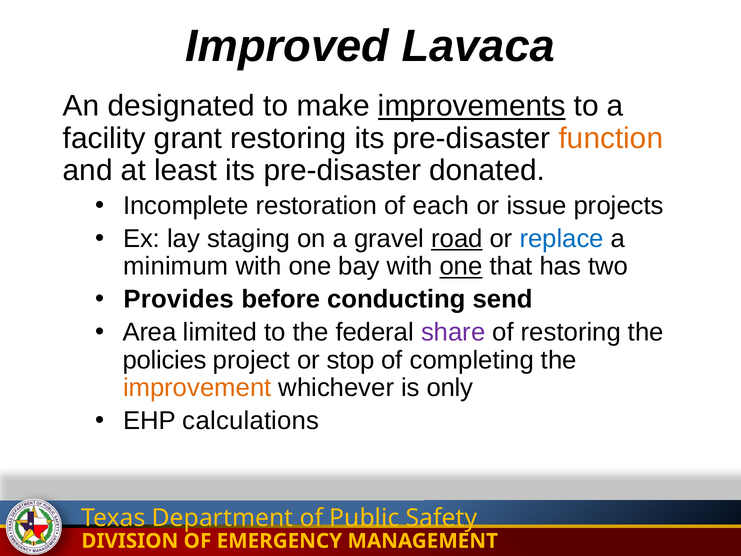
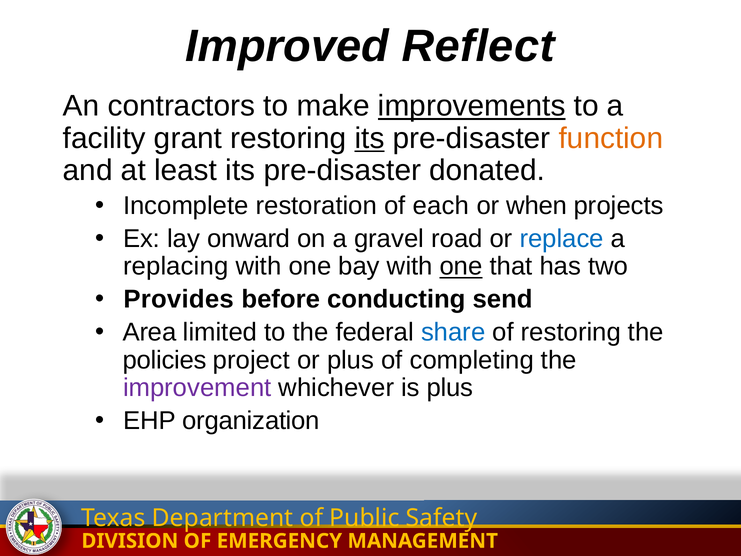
Lavaca: Lavaca -> Reflect (478, 46)
designated: designated -> contractors (181, 106)
its underline: none -> present (370, 138)
issue: issue -> when (537, 206)
staging: staging -> onward (249, 239)
road underline: present -> none (457, 239)
minimum: minimum -> replacing (176, 266)
share colour: purple -> blue (453, 332)
or stop: stop -> plus (351, 360)
improvement colour: orange -> purple (197, 388)
is only: only -> plus (450, 388)
calculations: calculations -> organization (251, 421)
